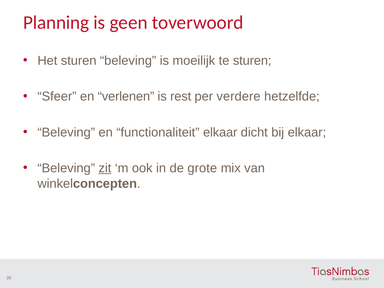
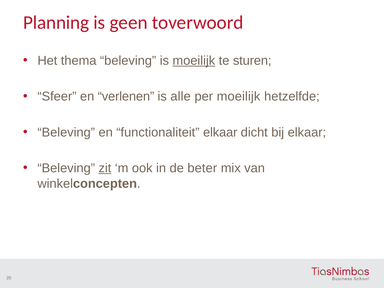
Het sturen: sturen -> thema (79, 61)
moeilijk underline: none -> present (194, 61)
rest: rest -> alle (181, 97)
per verdere: verdere -> moeilijk (239, 97)
grote: grote -> beter (202, 168)
